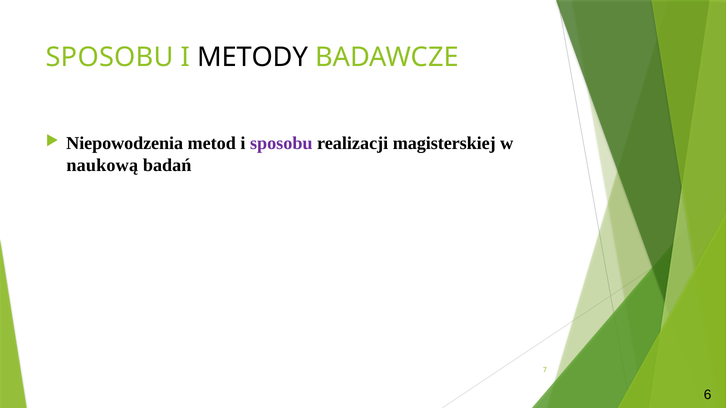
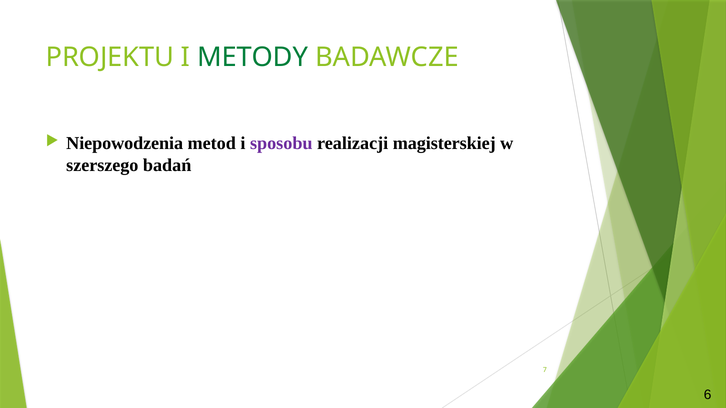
SPOSOBU: SPOSOBU -> PROJEKTU (110, 57)
METODY colour: black -> green (253, 57)
naukową: naukową -> szerszego (102, 165)
